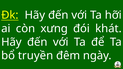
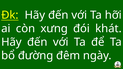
truyền: truyền -> đường (36, 56)
